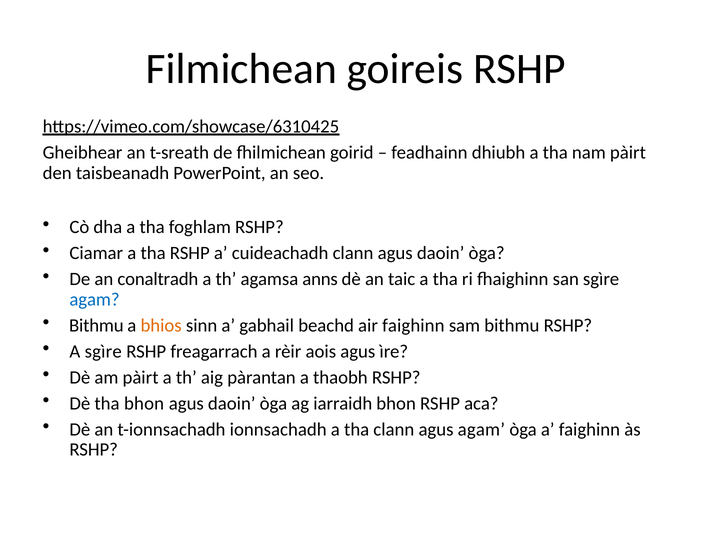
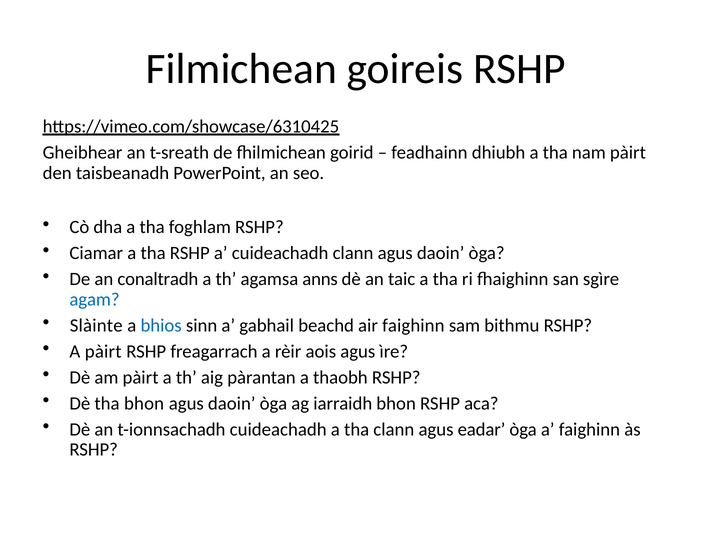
Bithmu: Bithmu -> Slàinte (96, 325)
bhios colour: orange -> blue (161, 325)
A sgìre: sgìre -> pàirt (103, 351)
t-ionnsachadh ionnsachadh: ionnsachadh -> cuideachadh (278, 429)
agus agam: agam -> eadar (482, 429)
